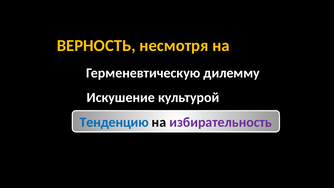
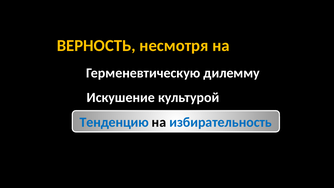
избирательность colour: purple -> blue (221, 122)
